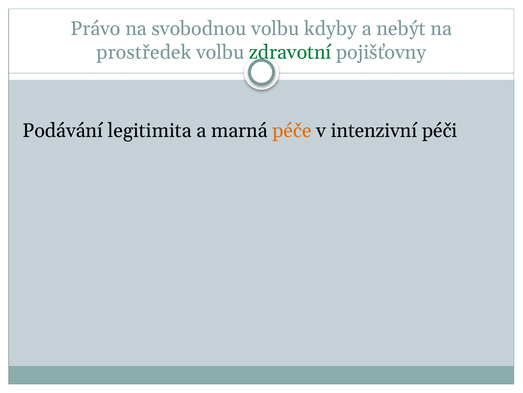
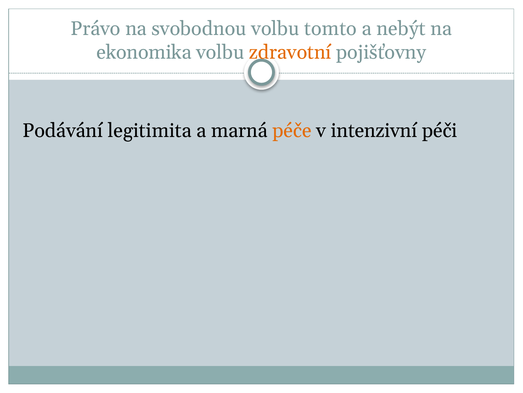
kdyby: kdyby -> tomto (331, 29)
prostředek: prostředek -> ekonomika (144, 52)
zdravotní colour: green -> orange (290, 52)
